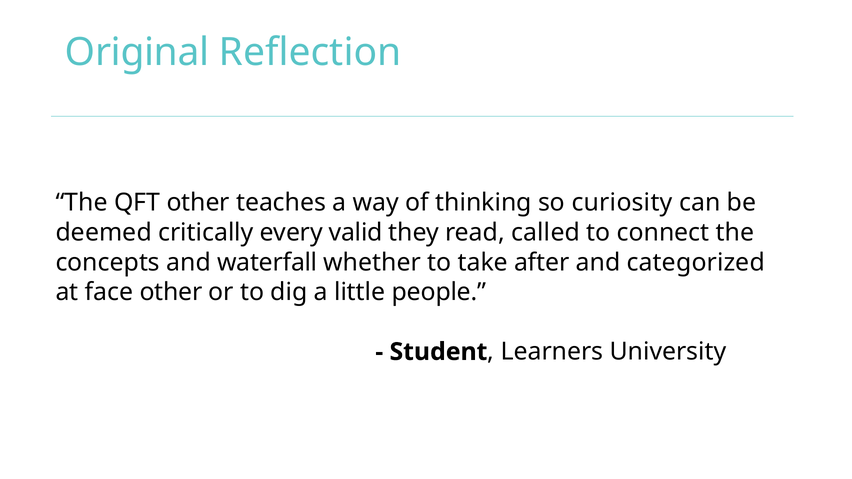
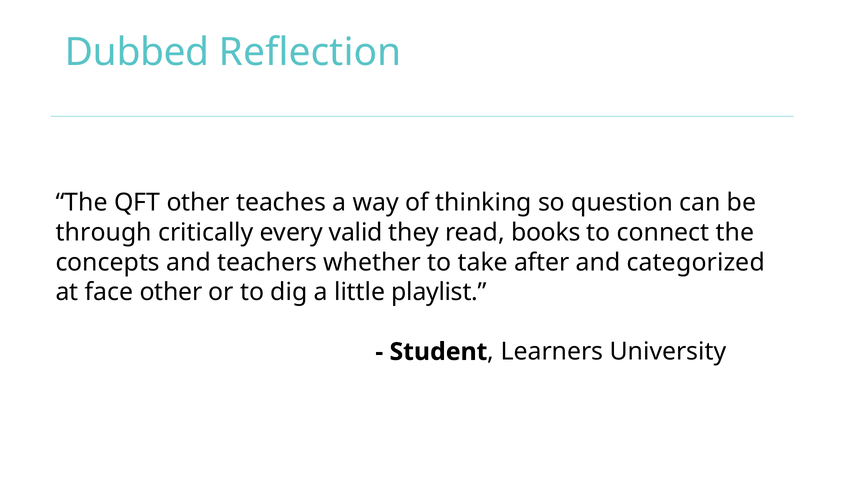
Original: Original -> Dubbed (137, 53)
curiosity: curiosity -> question (622, 203)
deemed: deemed -> through (104, 233)
called: called -> books (546, 233)
waterfall: waterfall -> teachers (267, 262)
people: people -> playlist (439, 292)
